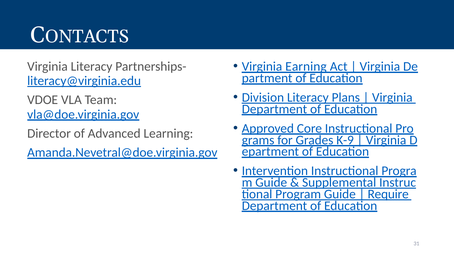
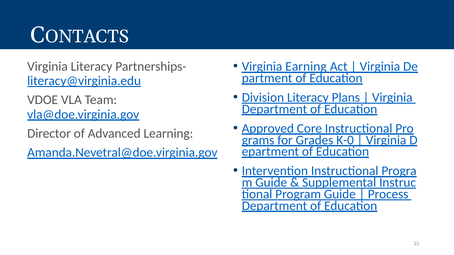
K-9: K-9 -> K-0 (345, 140)
Require: Require -> Process (388, 194)
